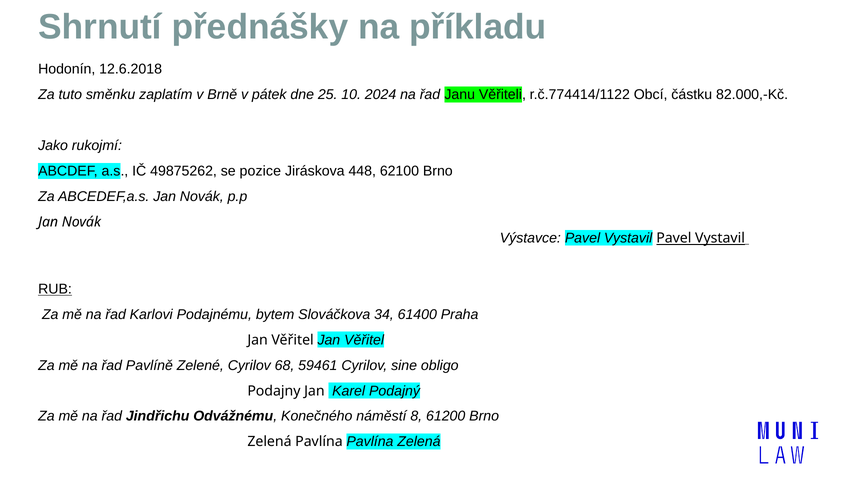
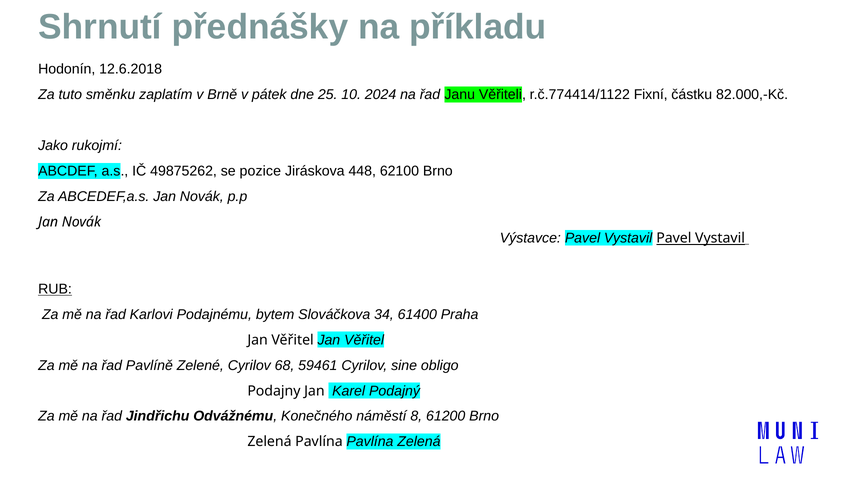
Obcí: Obcí -> Fixní (651, 95)
